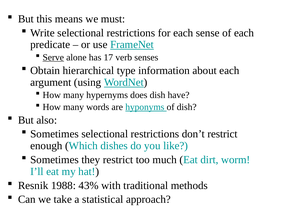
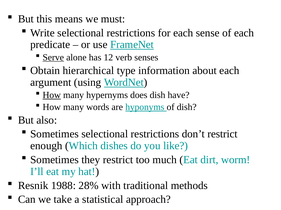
17: 17 -> 12 (108, 58)
How underline: none -> present (52, 95)
43%: 43% -> 28% (89, 186)
